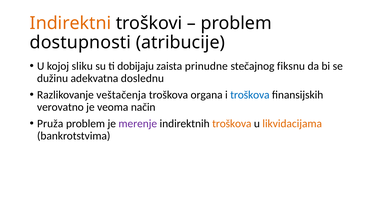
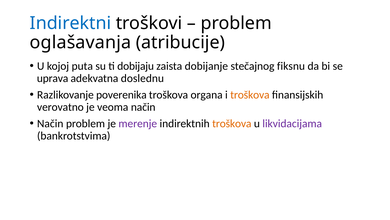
Indirektni colour: orange -> blue (70, 23)
dostupnosti: dostupnosti -> oglašavanja (80, 42)
sliku: sliku -> puta (82, 66)
prinudne: prinudne -> dobijanje (206, 66)
dužinu: dužinu -> uprava (53, 78)
veštačenja: veštačenja -> poverenika (121, 95)
troškova colour: blue -> orange (250, 95)
Pruža: Pruža -> Način (50, 123)
likvidacijama colour: orange -> purple (292, 123)
